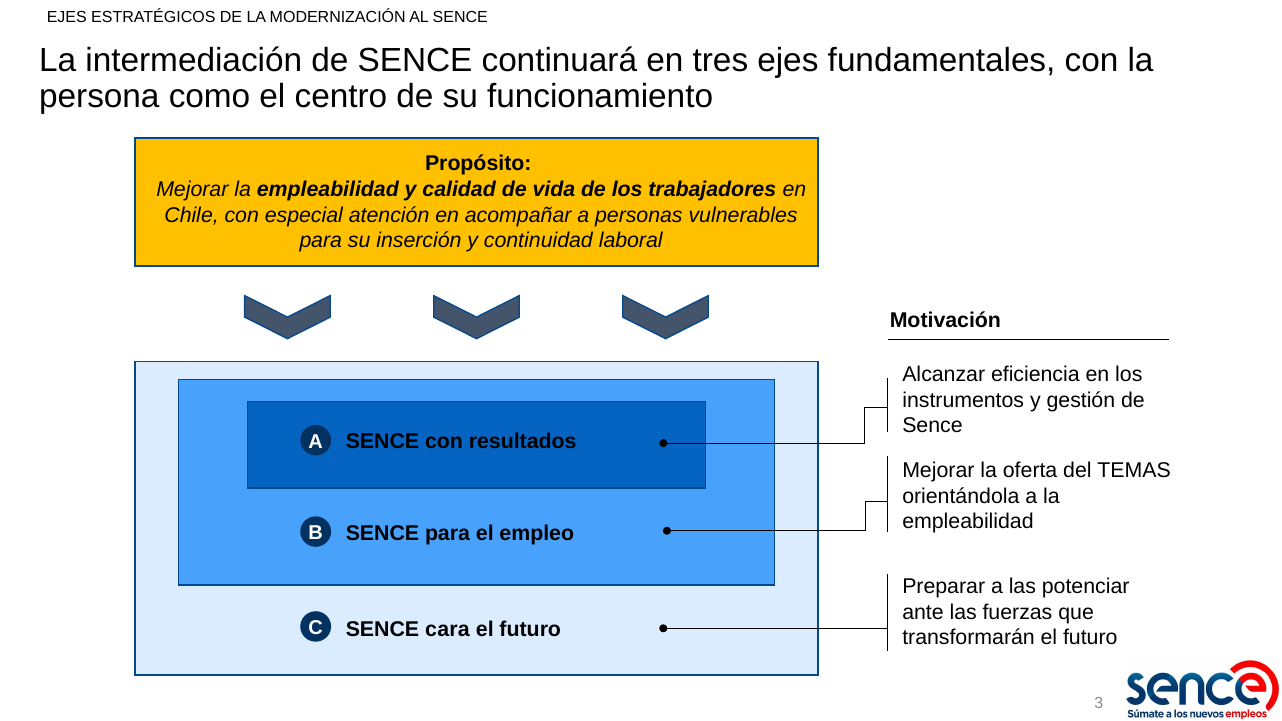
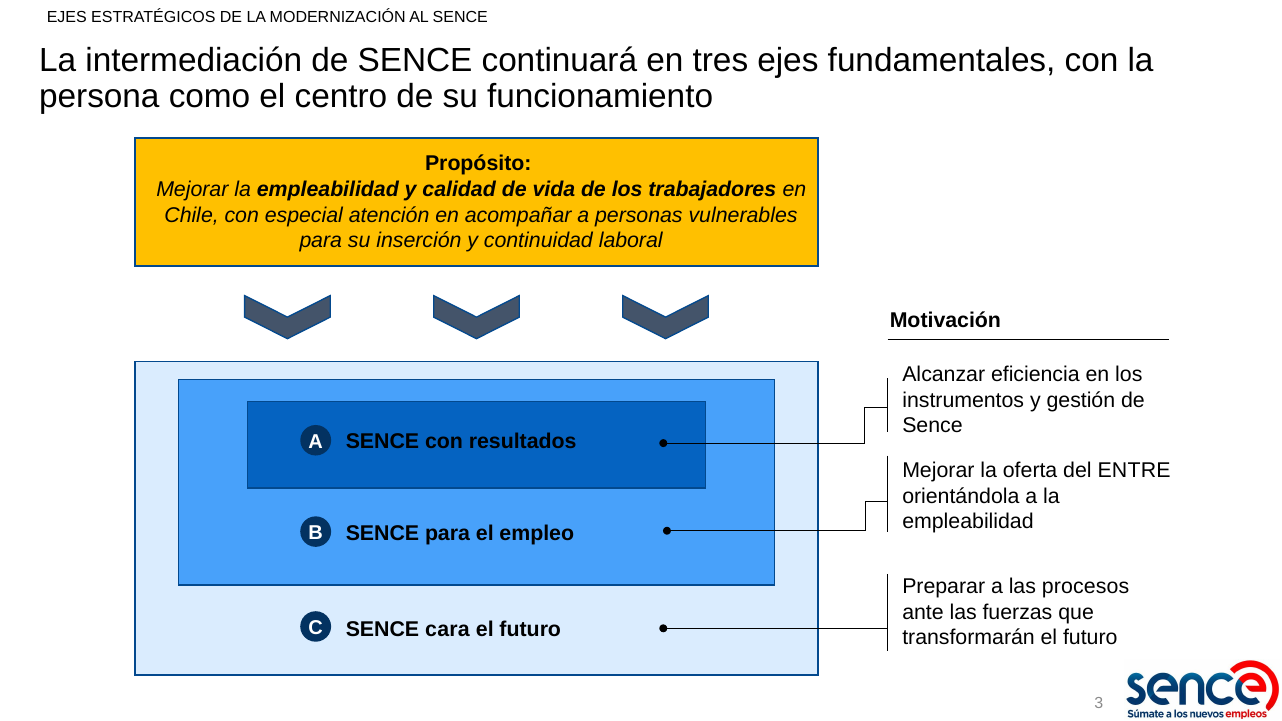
TEMAS: TEMAS -> ENTRE (1134, 471)
potenciar: potenciar -> procesos (1086, 587)
